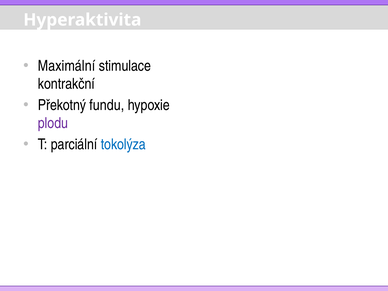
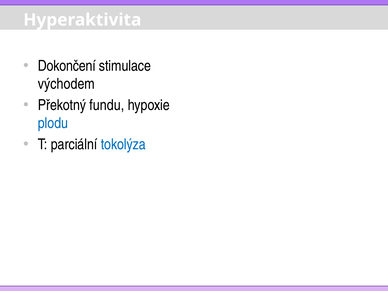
Maximální: Maximální -> Dokončení (67, 66)
kontrakční: kontrakční -> východem (66, 84)
plodu colour: purple -> blue (53, 123)
